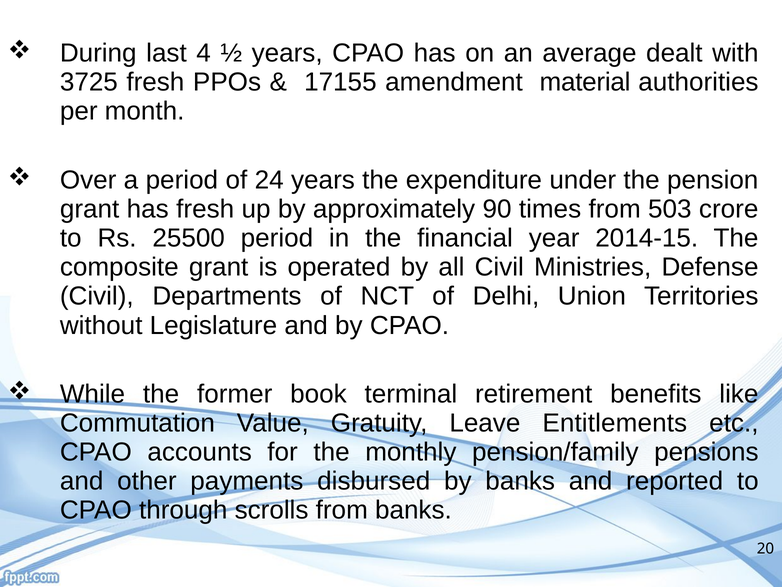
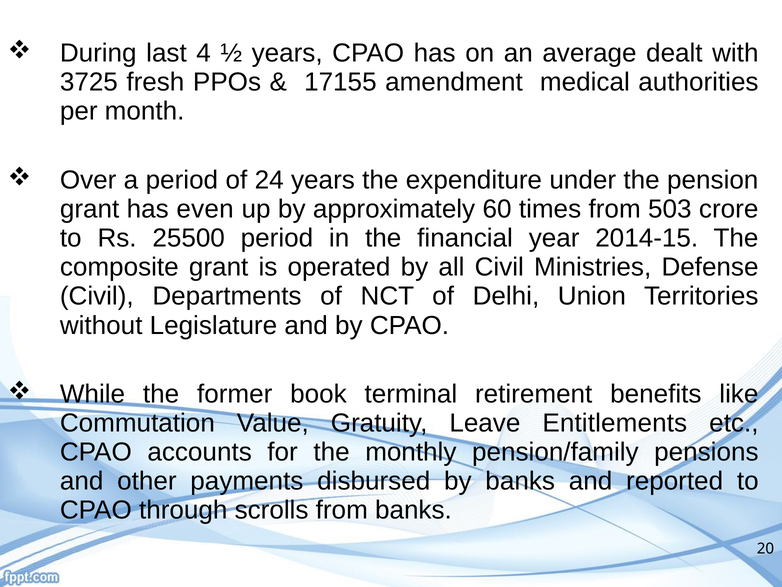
material: material -> medical (585, 82)
has fresh: fresh -> even (205, 209)
90: 90 -> 60 (497, 209)
